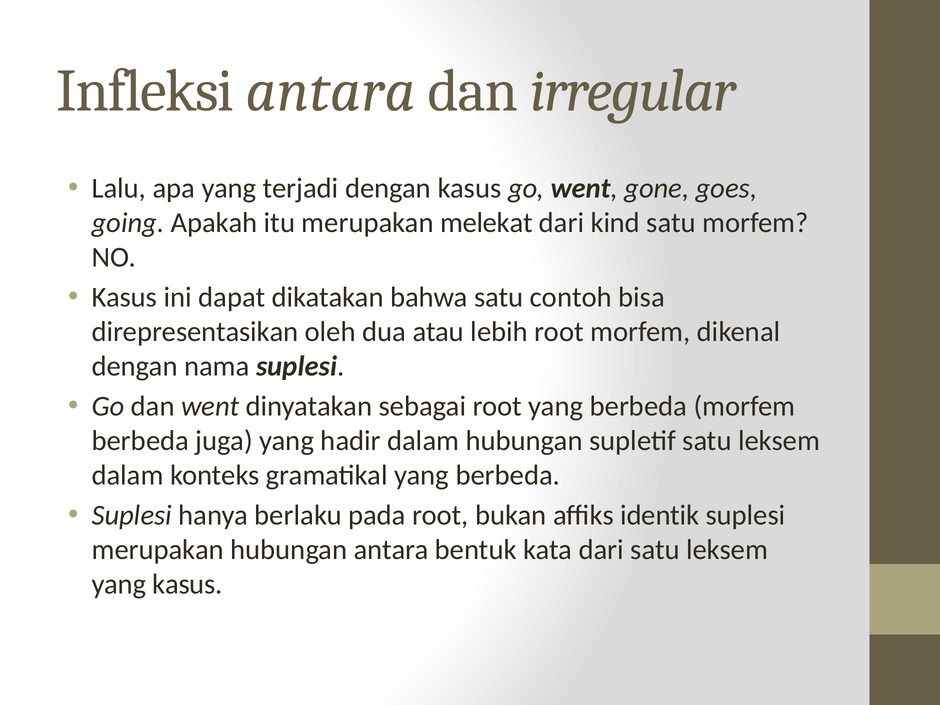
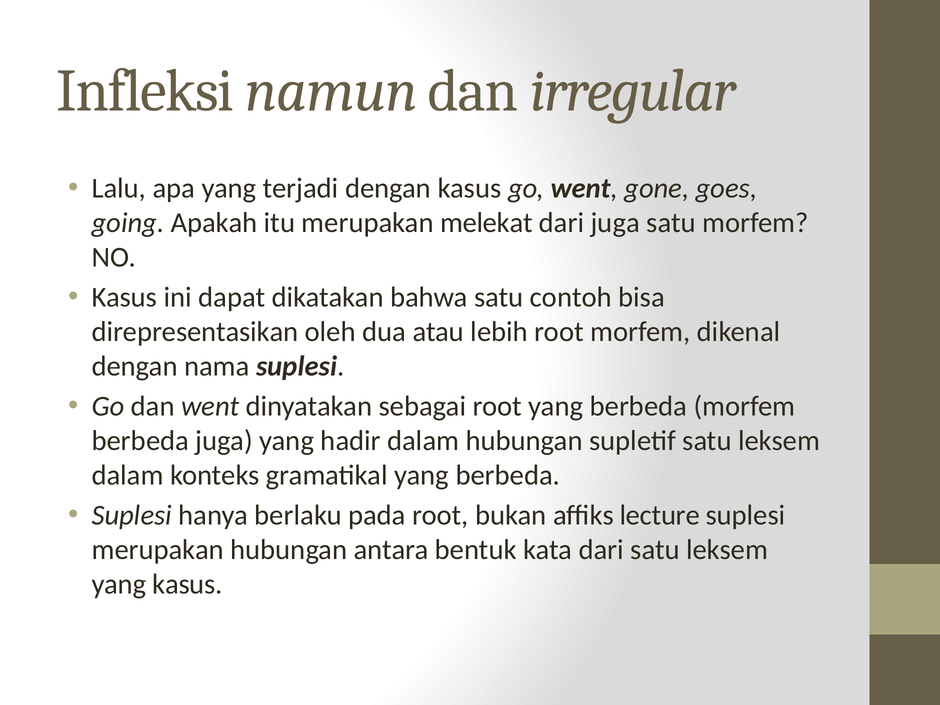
Infleksi antara: antara -> namun (331, 91)
dari kind: kind -> juga (615, 223)
identik: identik -> lecture (660, 515)
